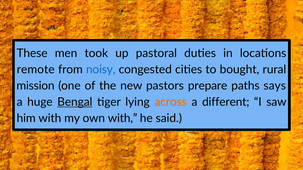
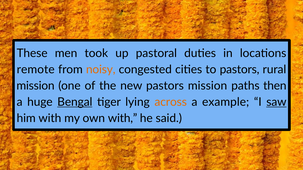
noisy colour: blue -> orange (101, 70)
to bought: bought -> pastors (240, 70)
pastors prepare: prepare -> mission (208, 86)
says: says -> then (275, 86)
different: different -> example (226, 102)
saw underline: none -> present (276, 102)
